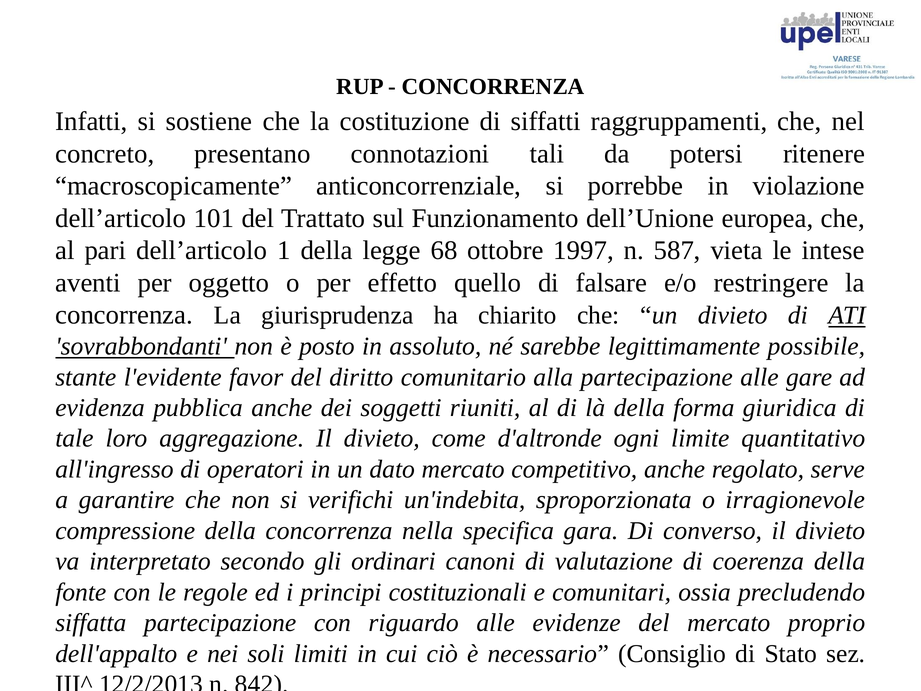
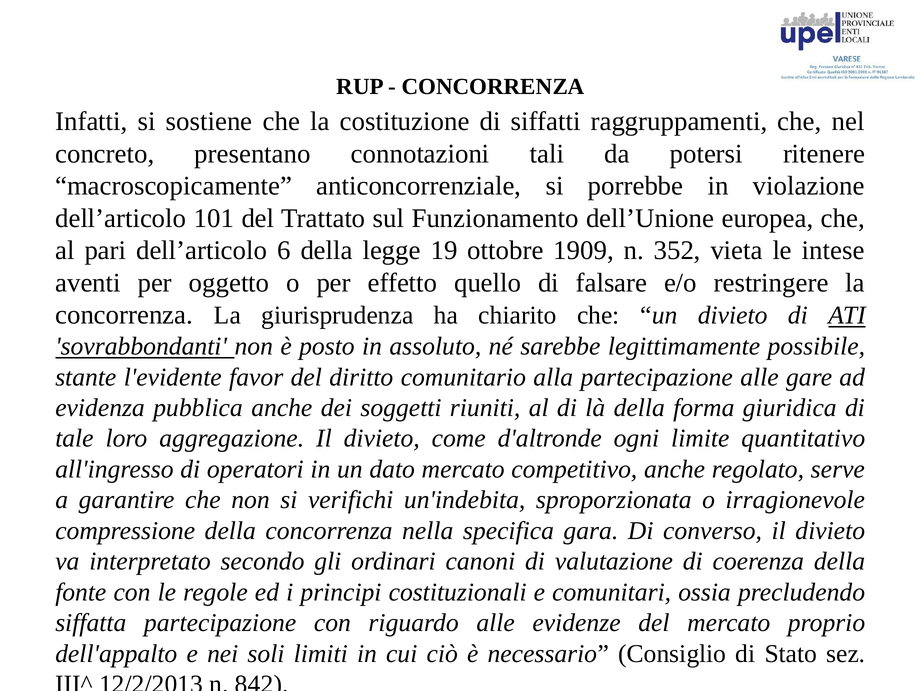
1: 1 -> 6 (284, 250)
68: 68 -> 19 (444, 250)
1997: 1997 -> 1909 (584, 250)
587: 587 -> 352 (677, 250)
